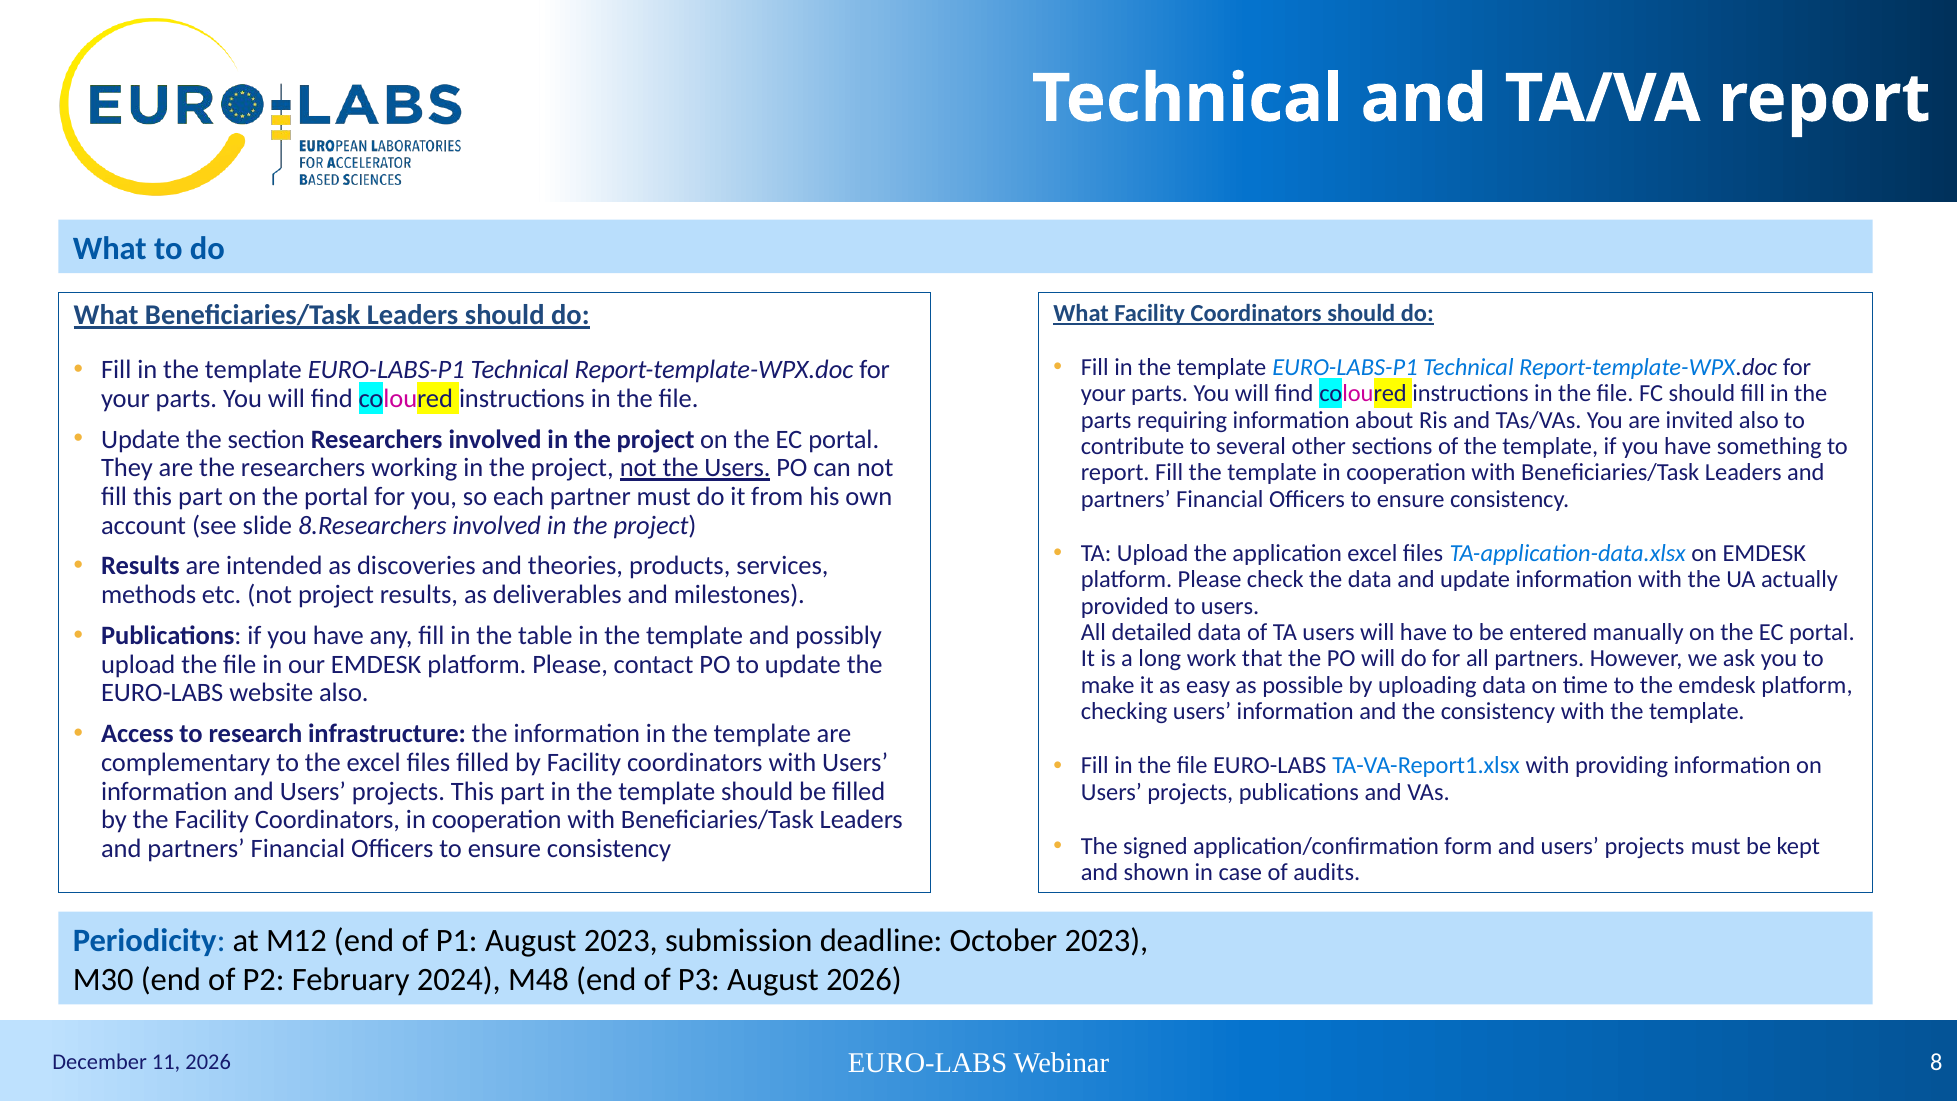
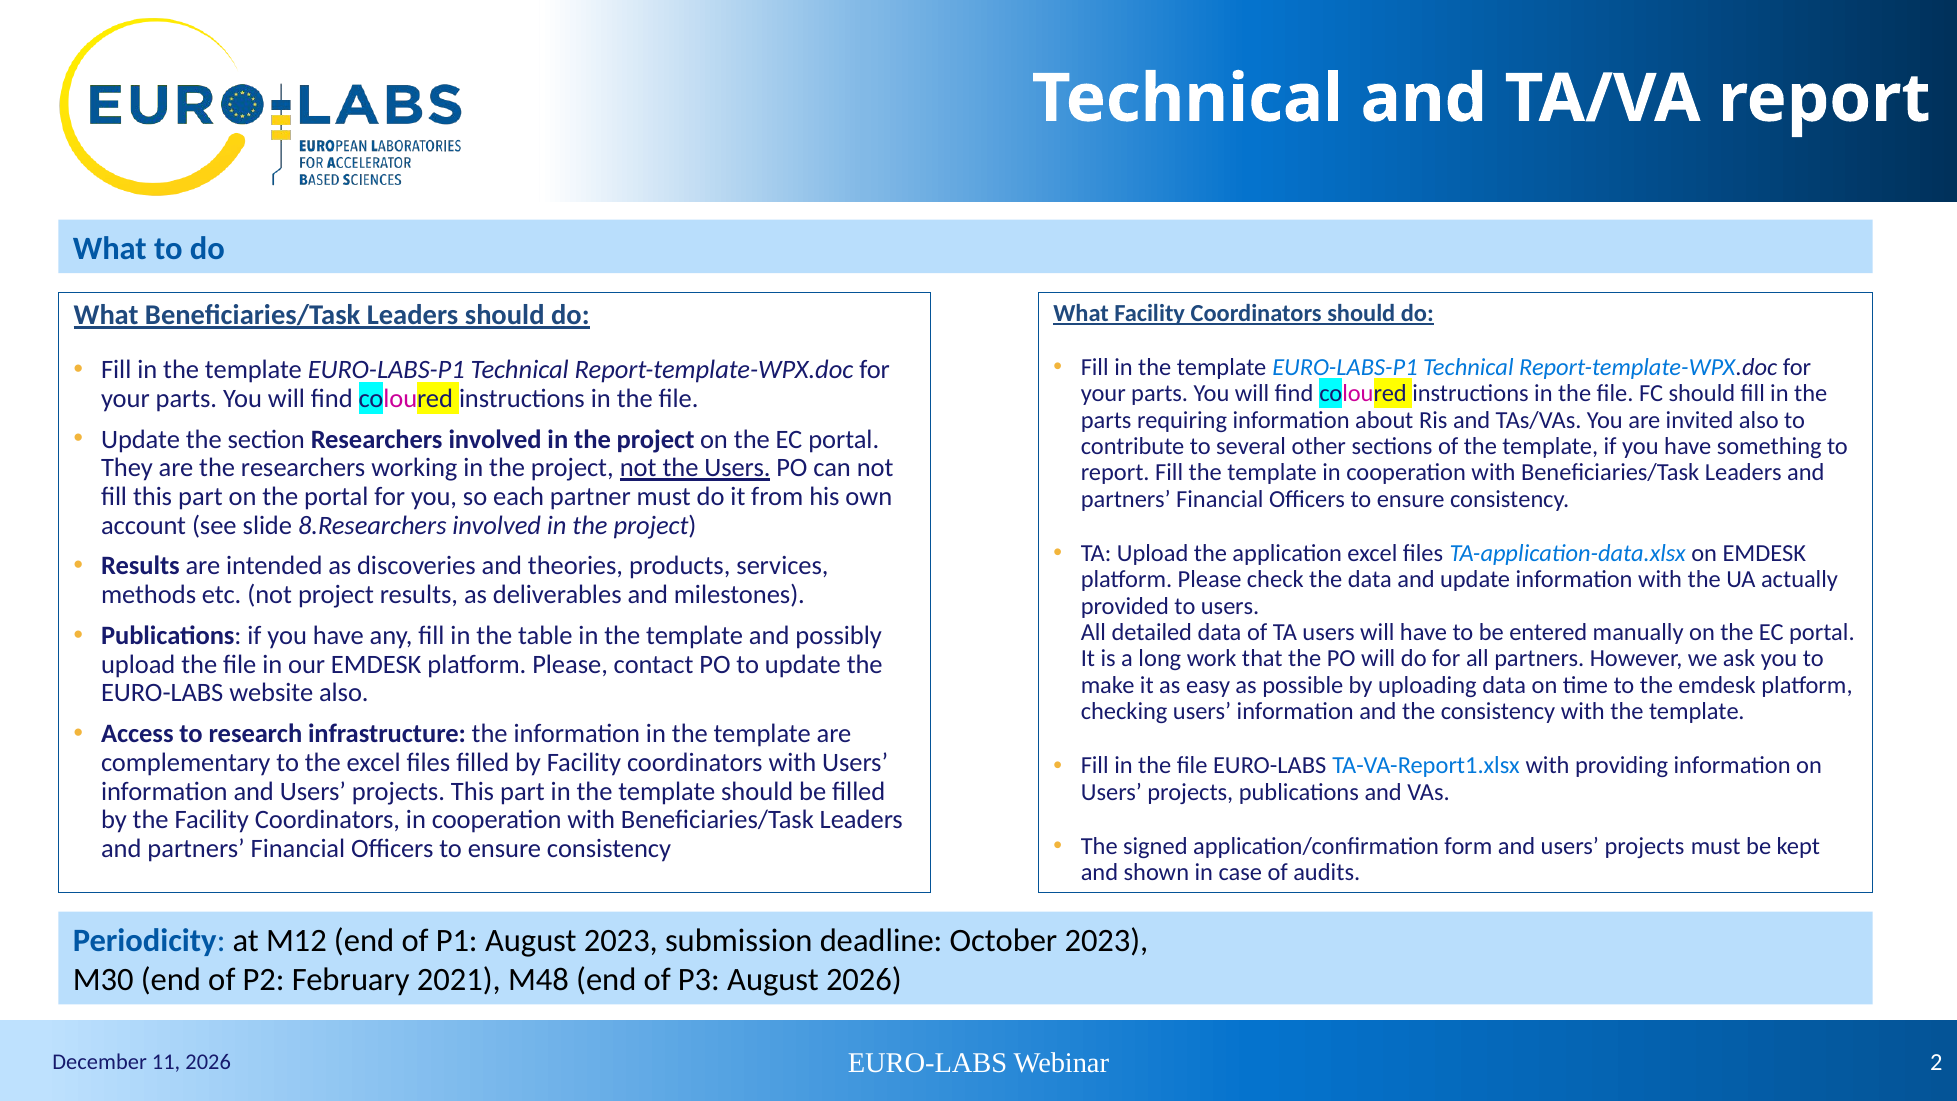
2024: 2024 -> 2021 (459, 980)
8: 8 -> 2 (1936, 1062)
